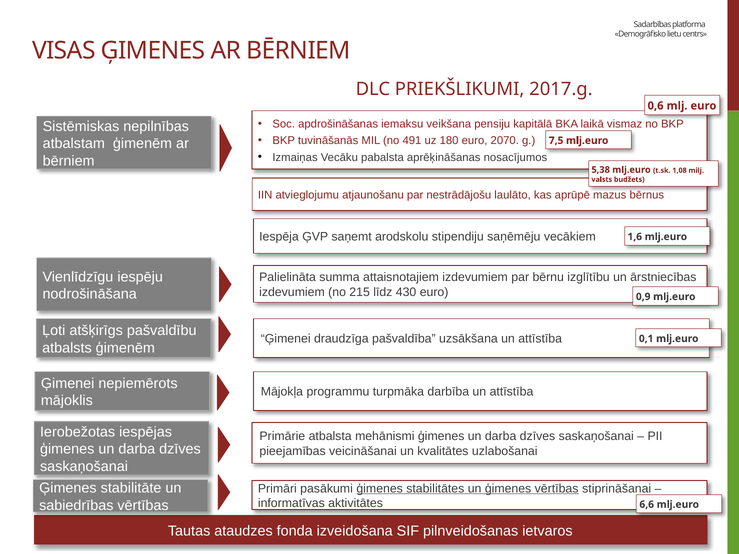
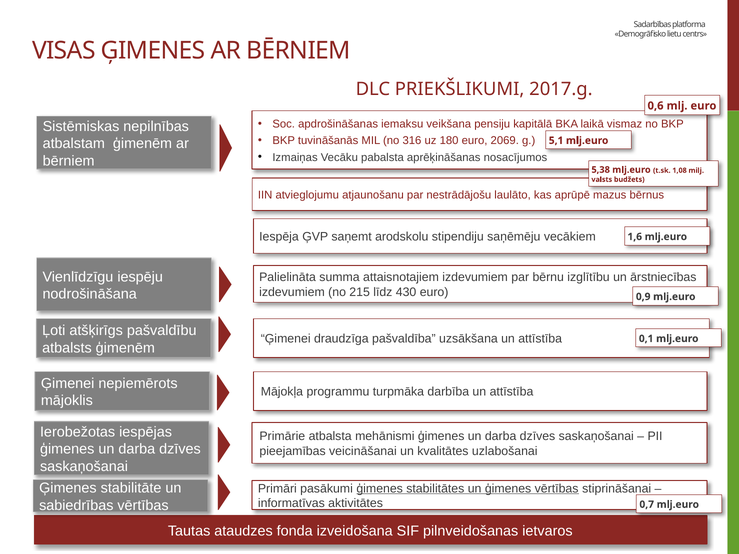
491: 491 -> 316 (412, 141)
2070: 2070 -> 2069 (505, 141)
7,5: 7,5 -> 5,1 (556, 141)
6,6: 6,6 -> 0,7 (647, 505)
